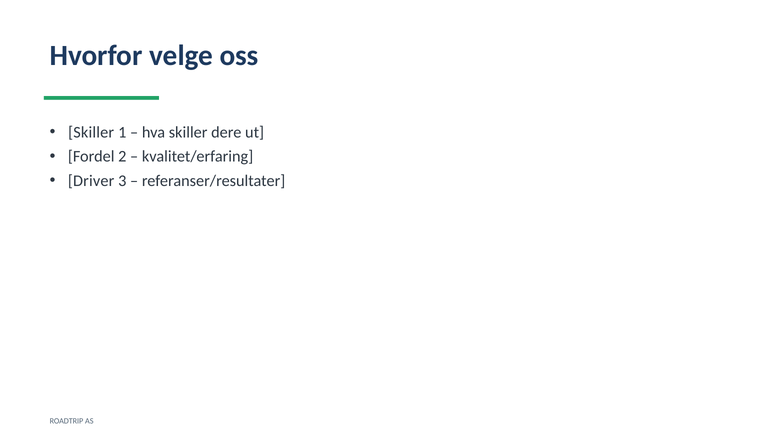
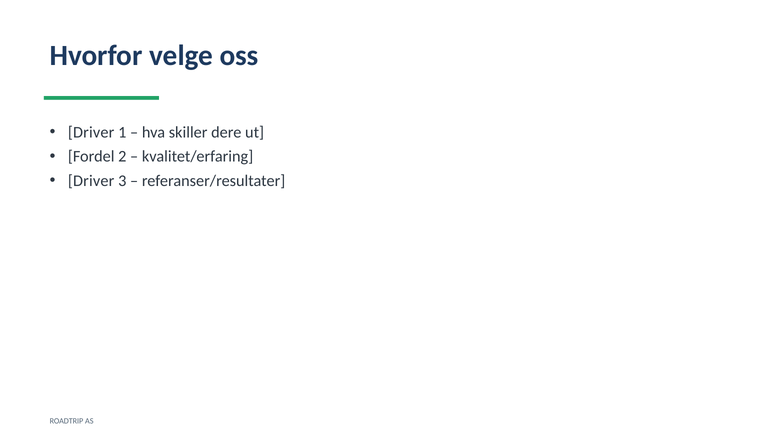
Skiller: Skiller -> Driver (91, 132)
